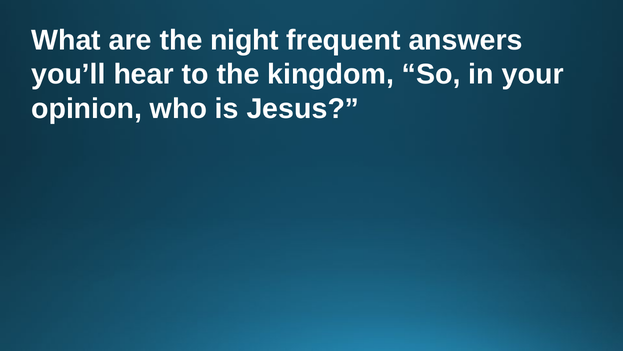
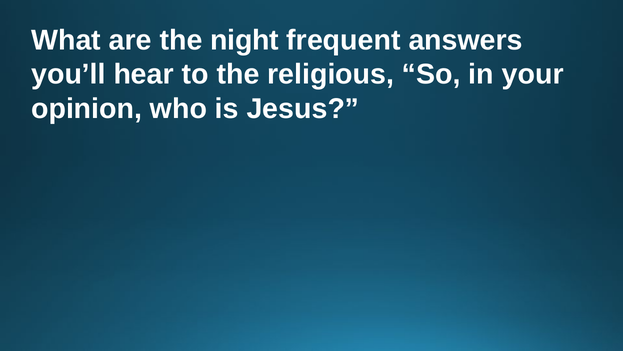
kingdom: kingdom -> religious (331, 74)
